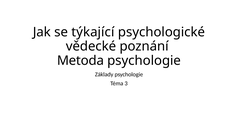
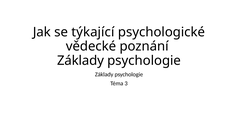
Metoda: Metoda -> Základy (80, 60)
